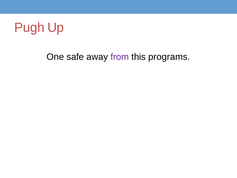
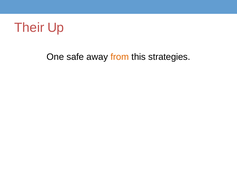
Pugh: Pugh -> Their (29, 28)
from colour: purple -> orange (120, 57)
programs: programs -> strategies (169, 57)
